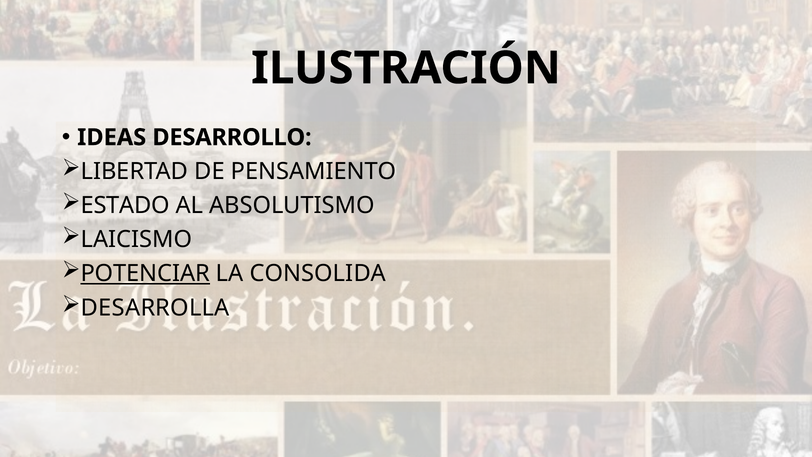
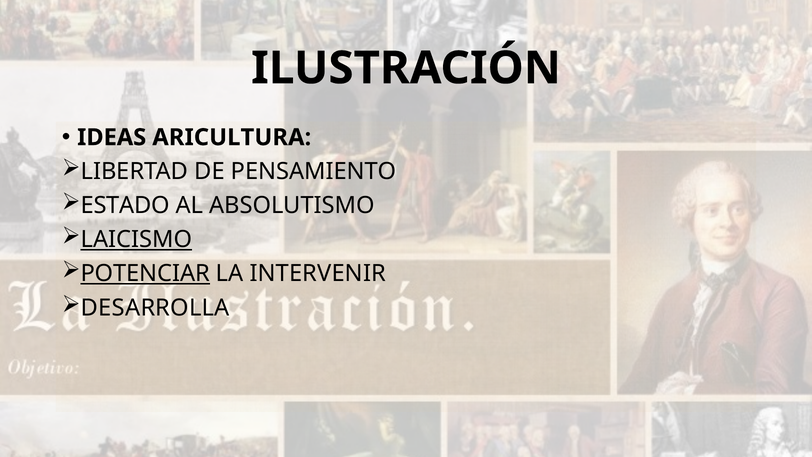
DESARROLLO: DESARROLLO -> ARICULTURA (232, 137)
LAICISMO underline: none -> present (136, 239)
CONSOLIDA: CONSOLIDA -> INTERVENIR (318, 273)
